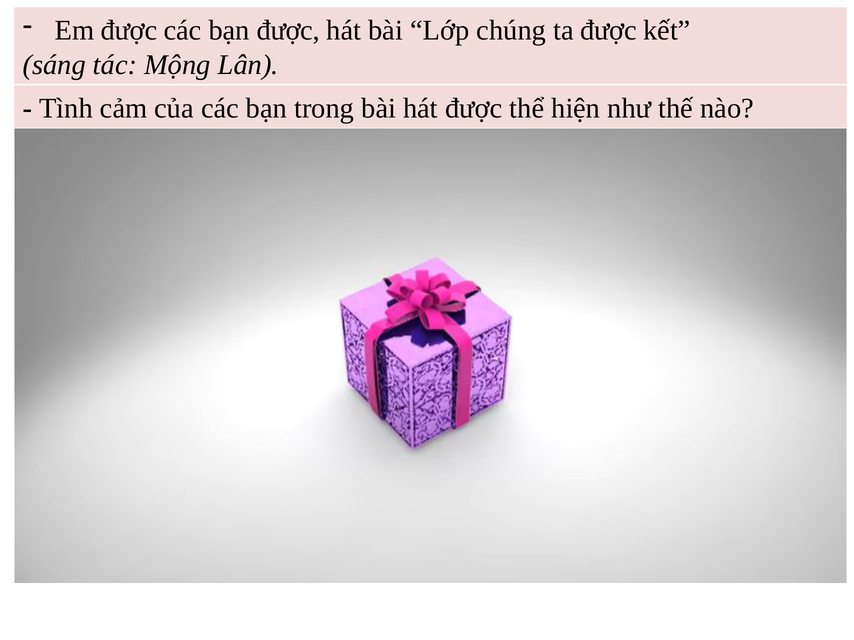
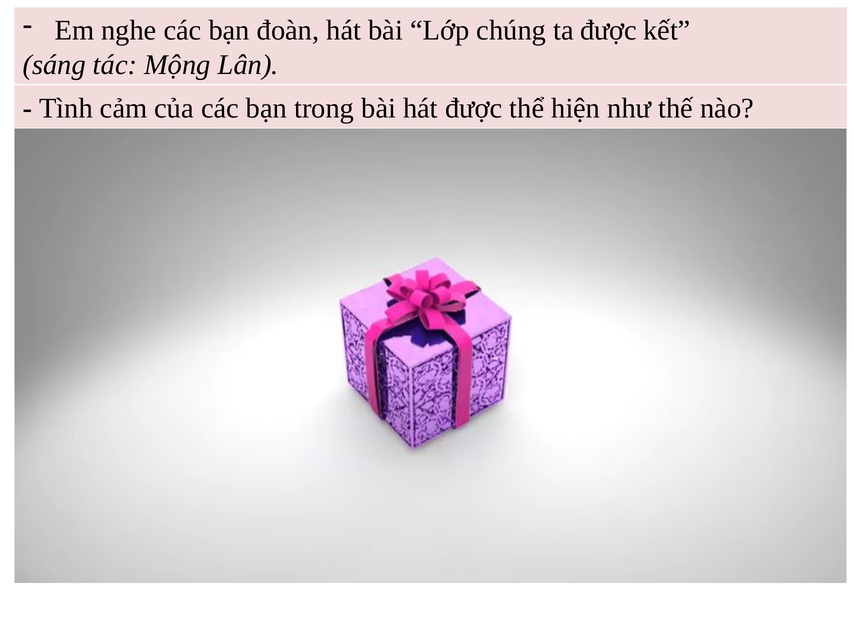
Em được: được -> nghe (129, 31)
bạn được: được -> đoàn (288, 31)
